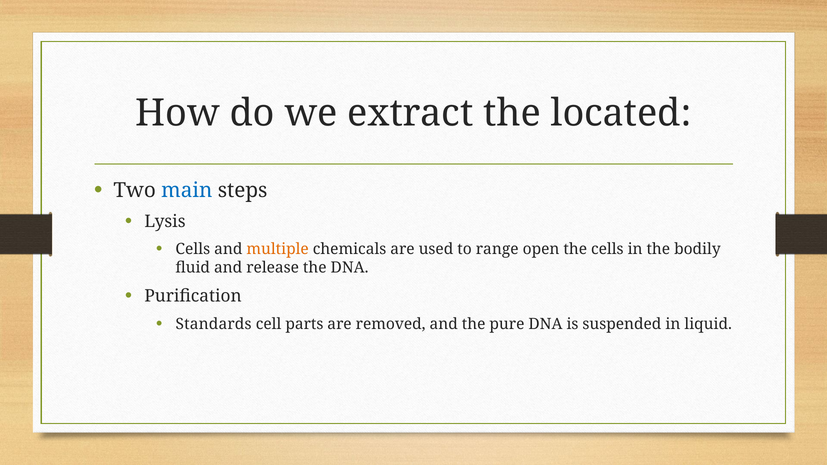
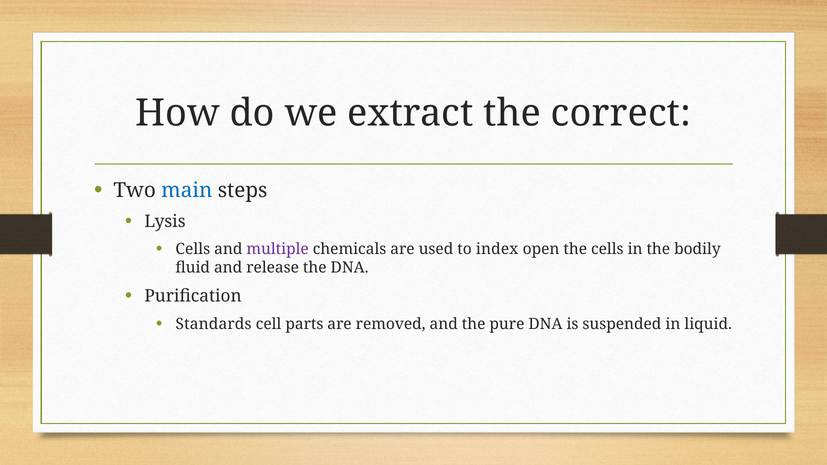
located: located -> correct (621, 113)
multiple colour: orange -> purple (278, 249)
range: range -> index (497, 249)
